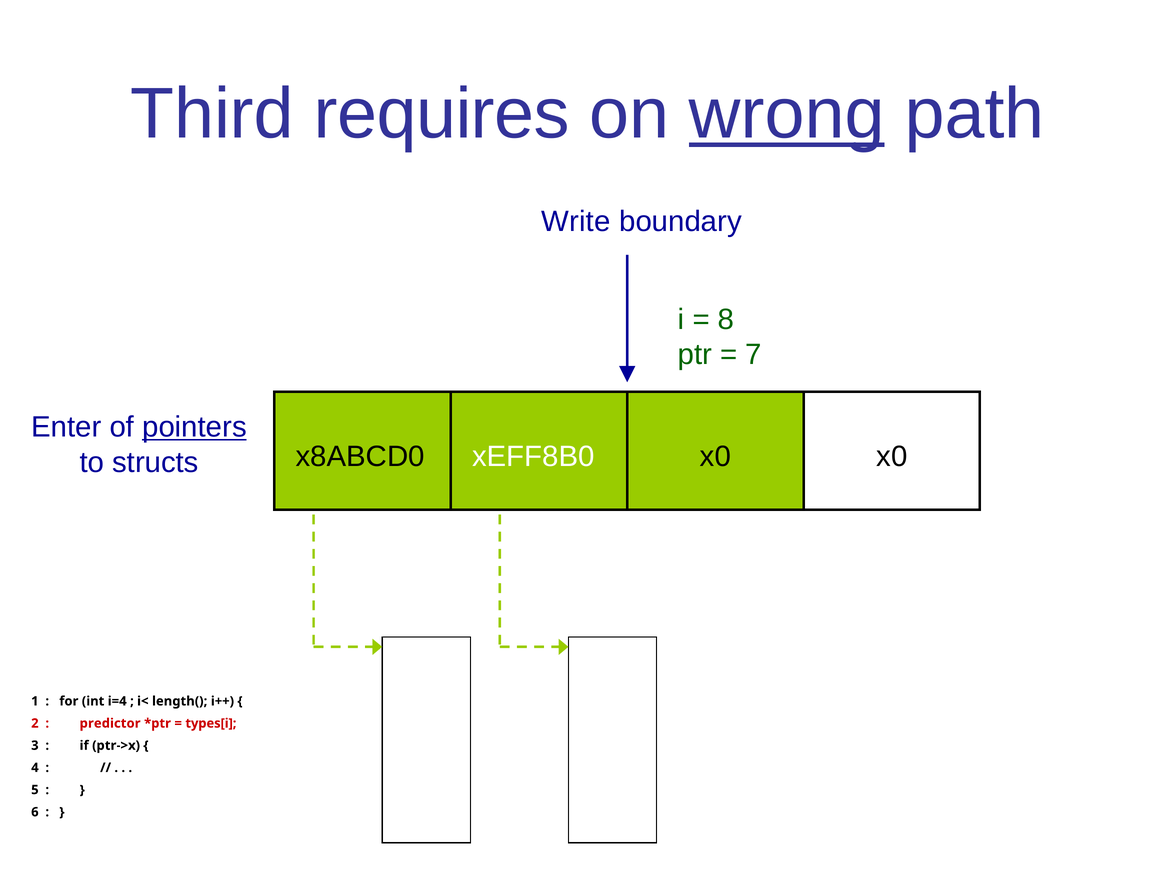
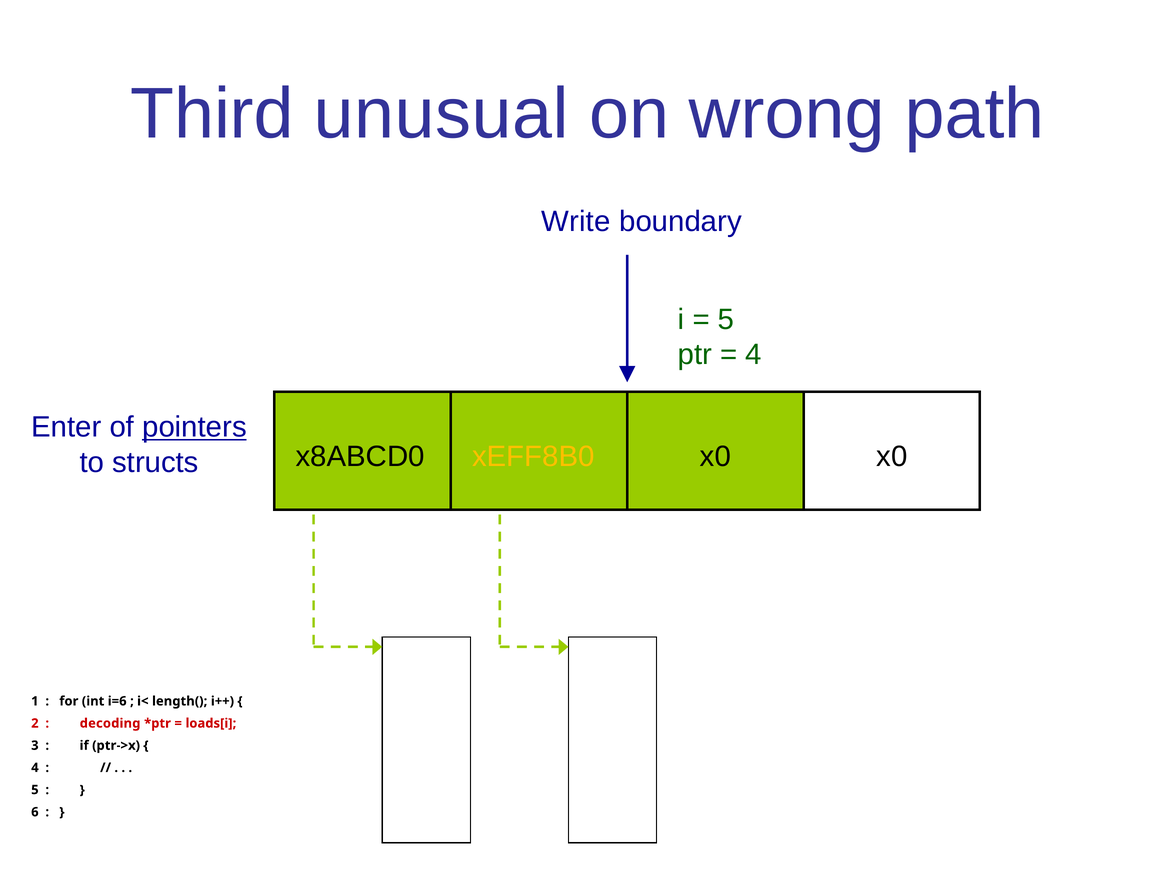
requires: requires -> unusual (441, 114)
wrong underline: present -> none (787, 114)
8: 8 -> 5 (726, 319)
7: 7 -> 4 (754, 355)
xEFF8B0 colour: white -> yellow (533, 457)
i=4: i=4 -> i=6 (117, 701)
predictor: predictor -> decoding (110, 723)
types[i: types[i -> loads[i (211, 723)
